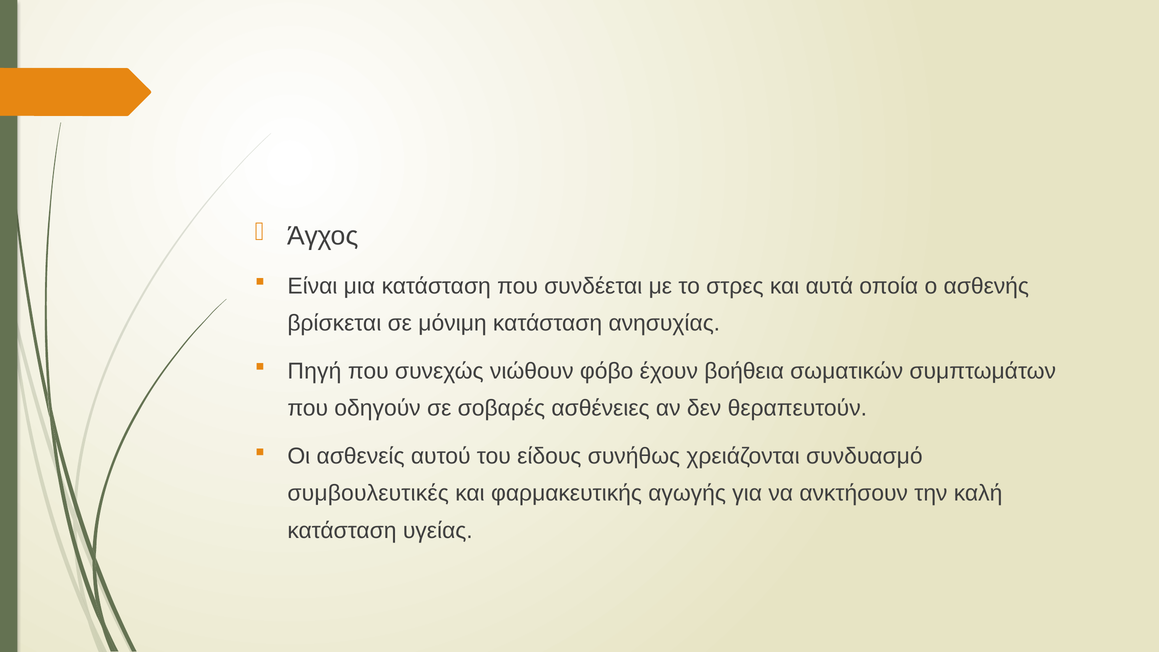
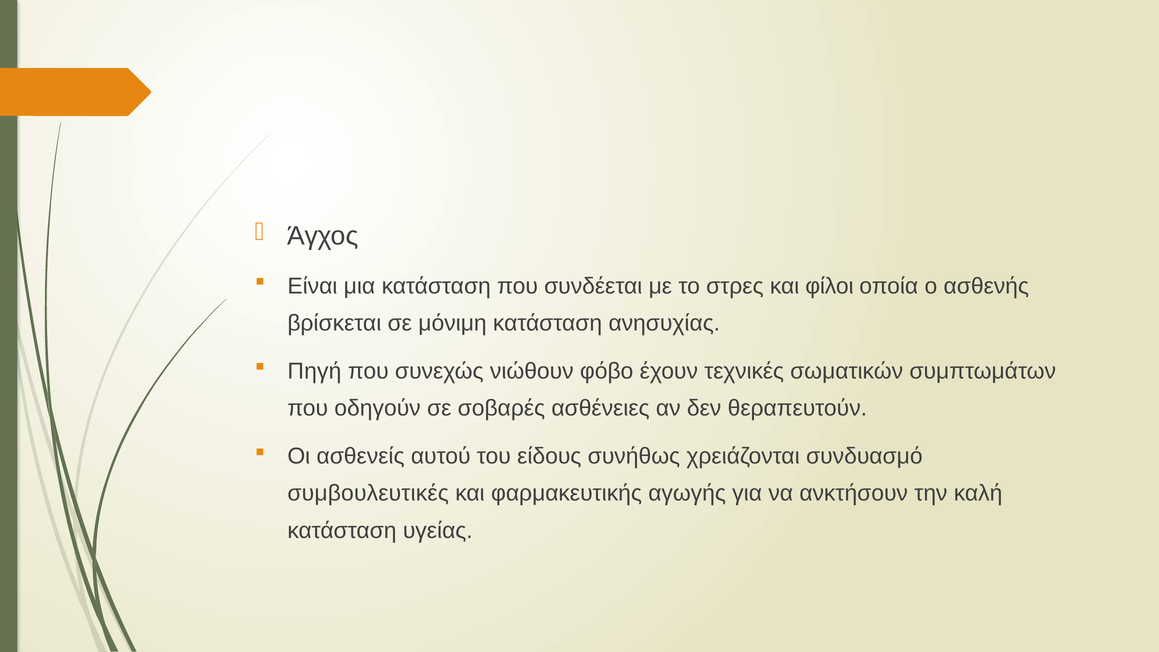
αυτά: αυτά -> φίλοι (829, 286)
βοήθεια: βοήθεια -> τεχνικές (744, 371)
